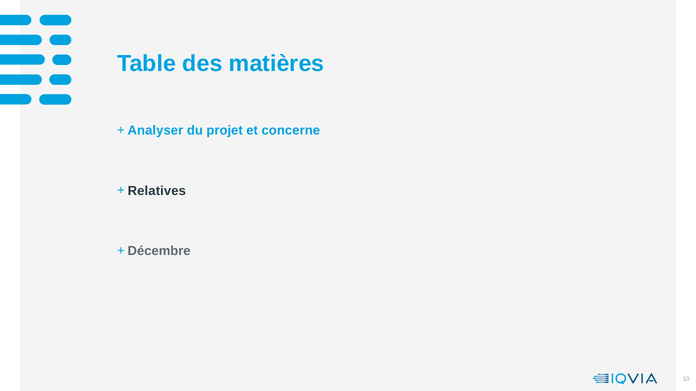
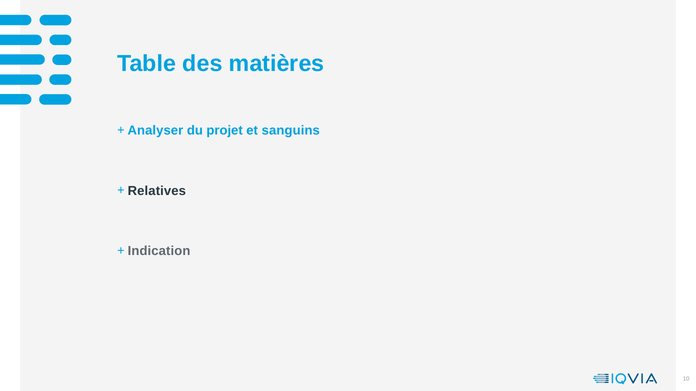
concerne: concerne -> sanguins (291, 131)
Décembre: Décembre -> Indication (159, 251)
